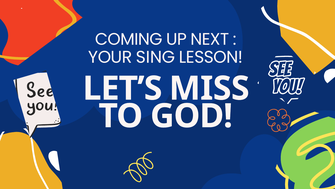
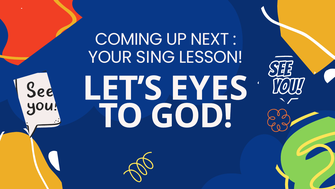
MISS: MISS -> EYES (209, 88)
